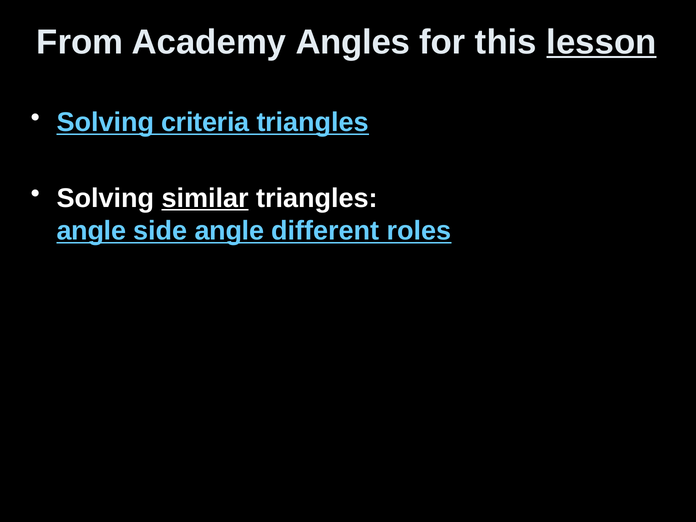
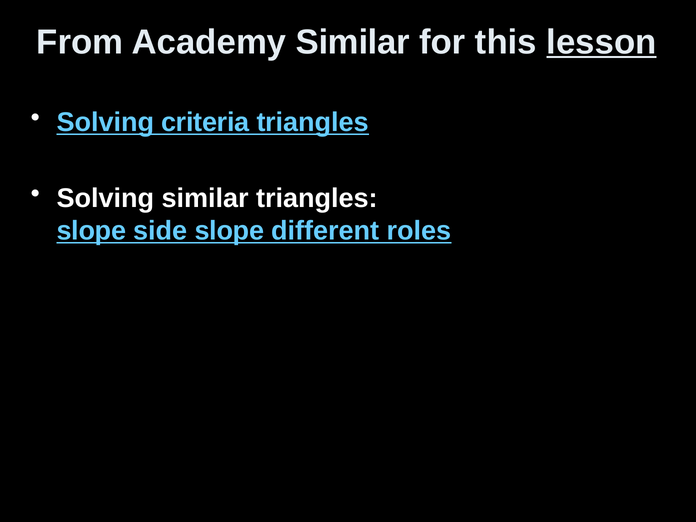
Academy Angles: Angles -> Similar (353, 42)
similar underline: present -> none (205, 198)
angle: angle -> slope (91, 231)
side angle: angle -> slope (229, 231)
